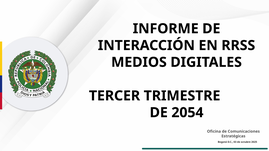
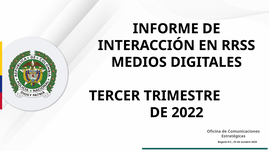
2054: 2054 -> 2022 (187, 113)
